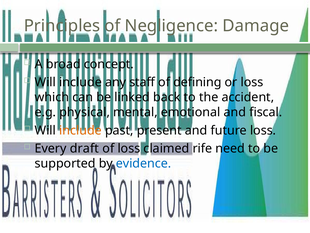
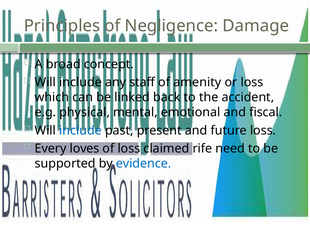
defining: defining -> amenity (197, 82)
include colour: orange -> blue (80, 130)
draft: draft -> loves (85, 148)
